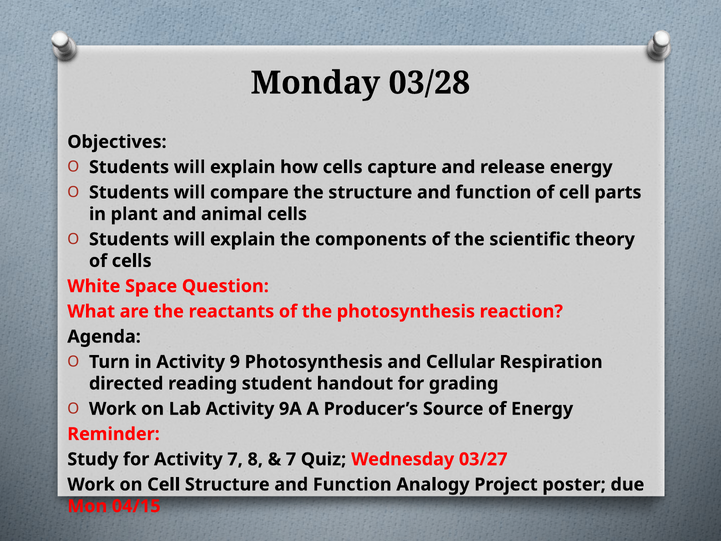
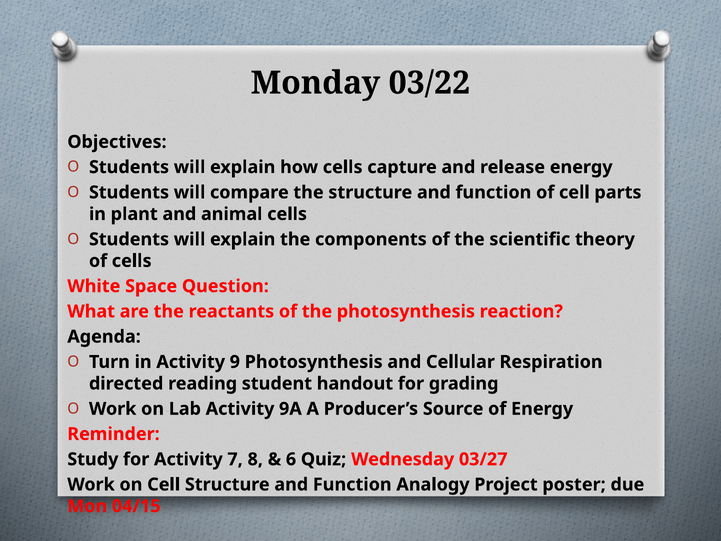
03/28: 03/28 -> 03/22 (429, 83)
7: 7 -> 6 (291, 459)
